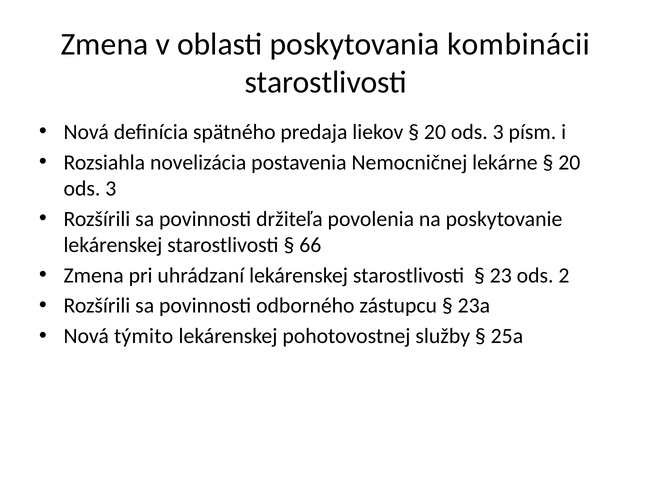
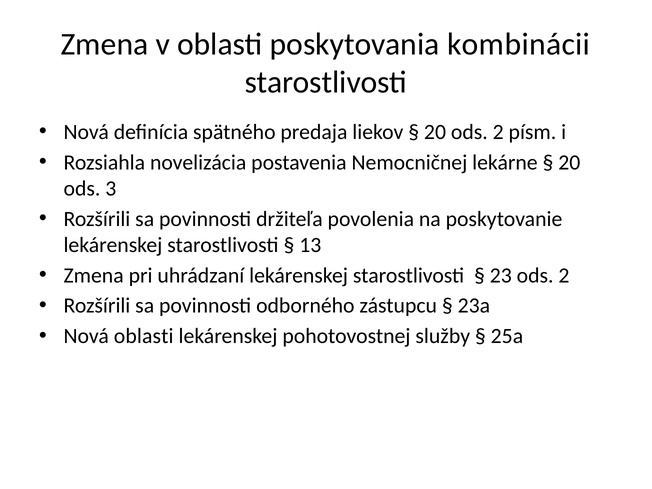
3: 3 -> 2 (498, 132)
66: 66 -> 13 (310, 245)
Nová týmito: týmito -> oblasti (144, 336)
